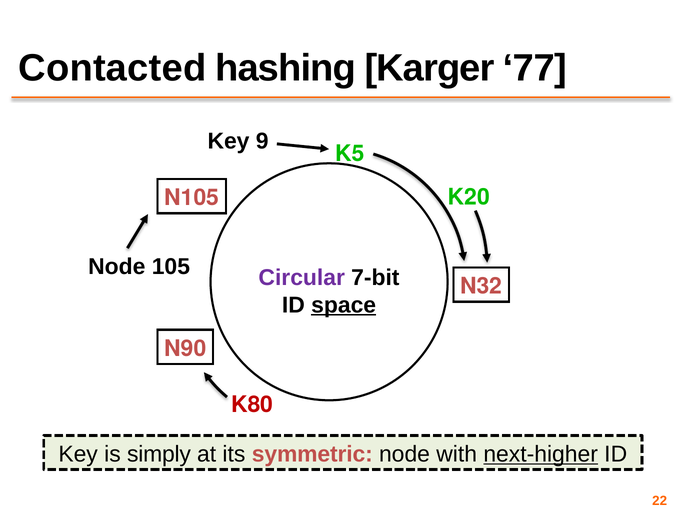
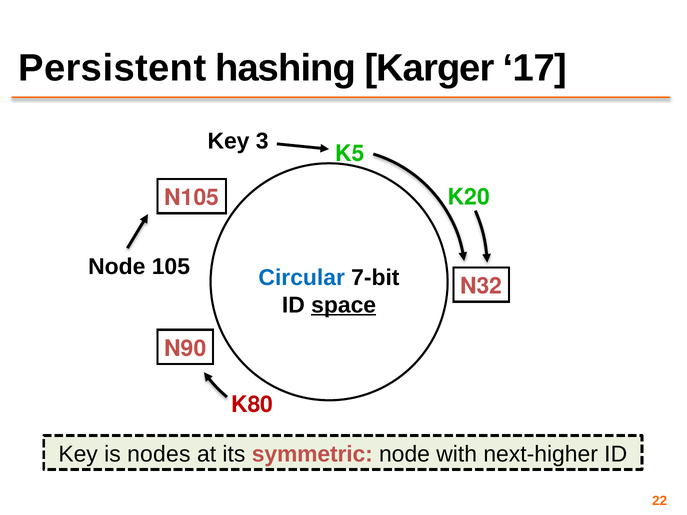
Contacted: Contacted -> Persistent (112, 68)
77: 77 -> 17 (535, 68)
9: 9 -> 3 (262, 141)
Circular colour: purple -> blue (302, 278)
simply: simply -> nodes (159, 454)
next-higher underline: present -> none (541, 454)
